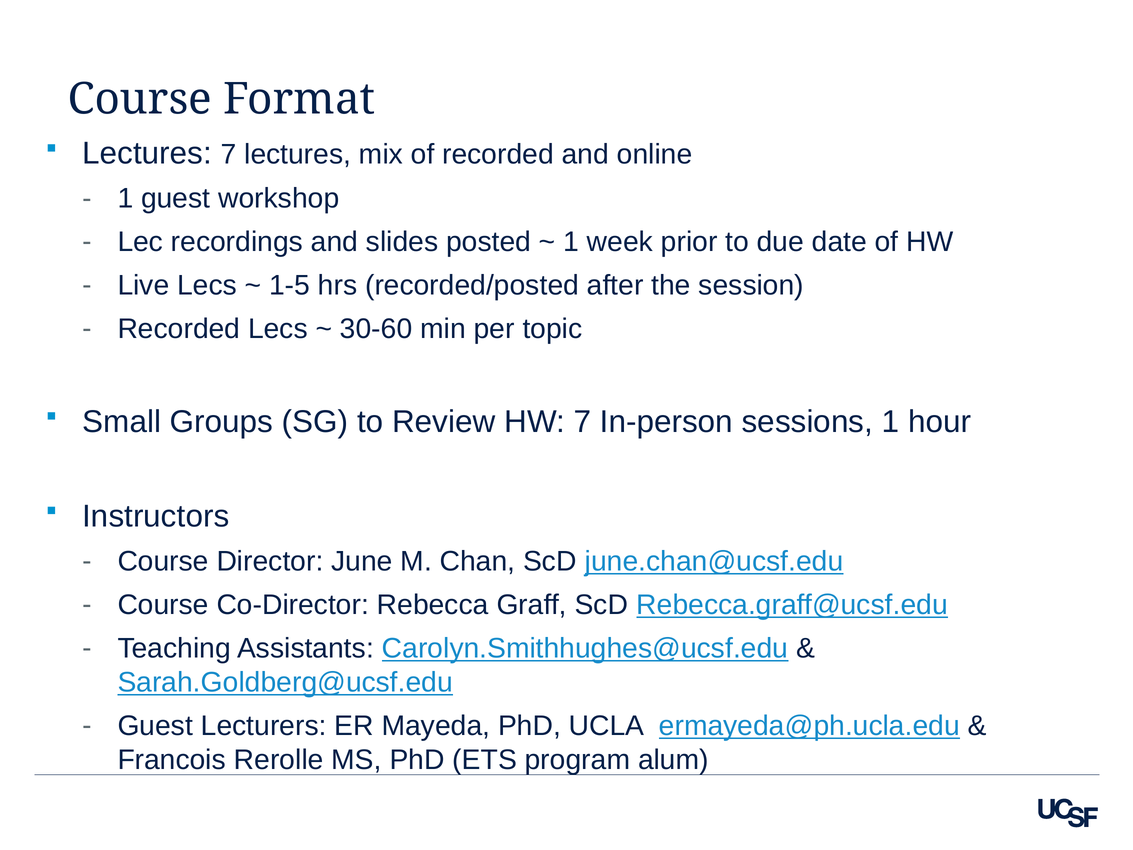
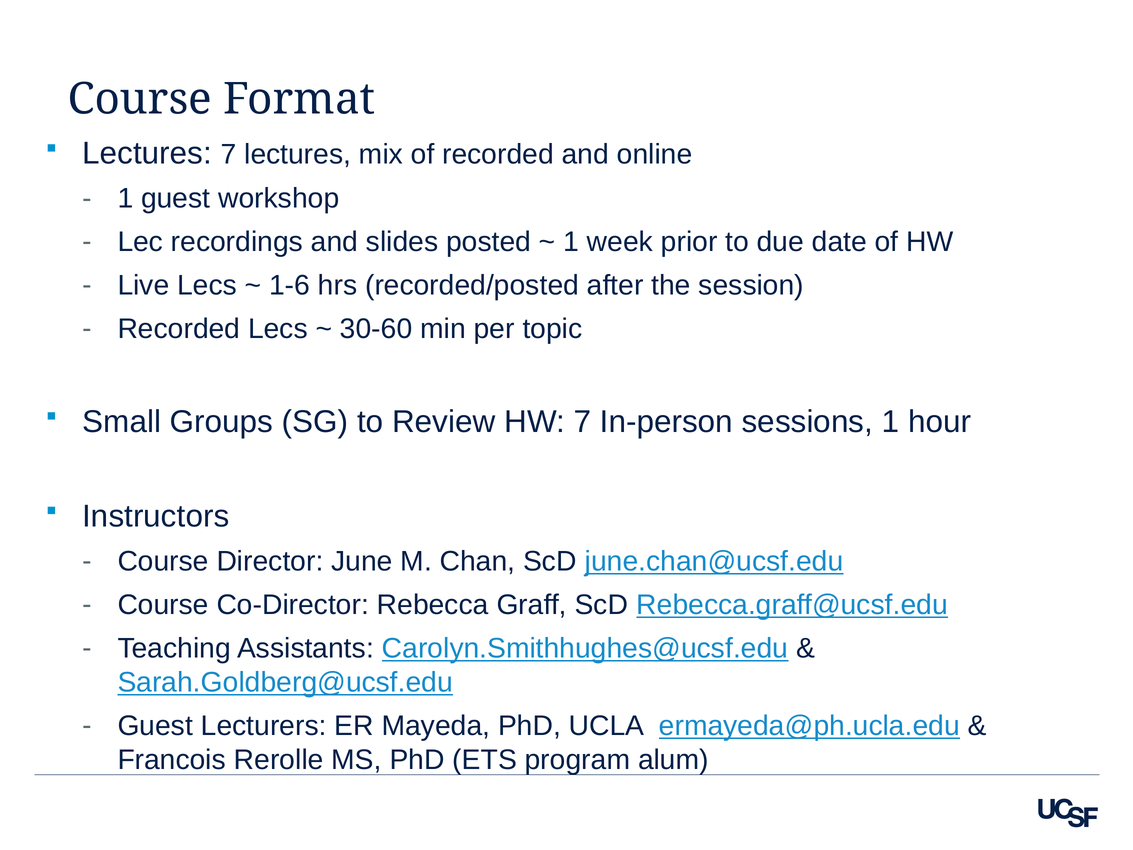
1-5: 1-5 -> 1-6 (290, 285)
